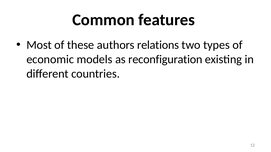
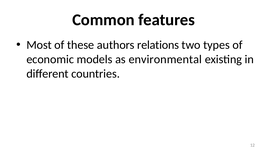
reconfiguration: reconfiguration -> environmental (165, 59)
